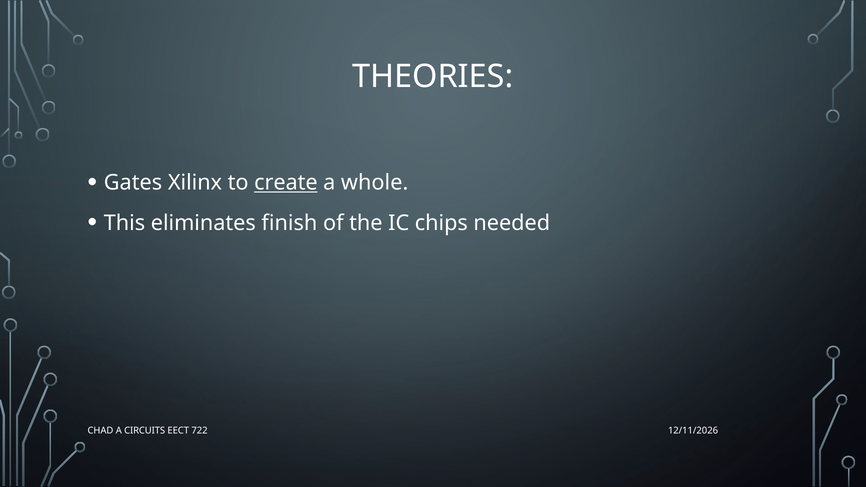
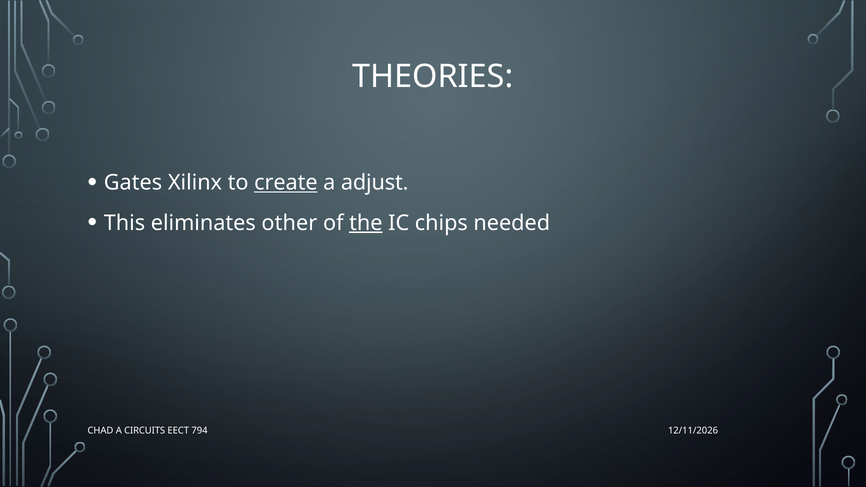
whole: whole -> adjust (375, 183)
finish: finish -> other (289, 223)
the underline: none -> present (366, 223)
722: 722 -> 794 (200, 431)
